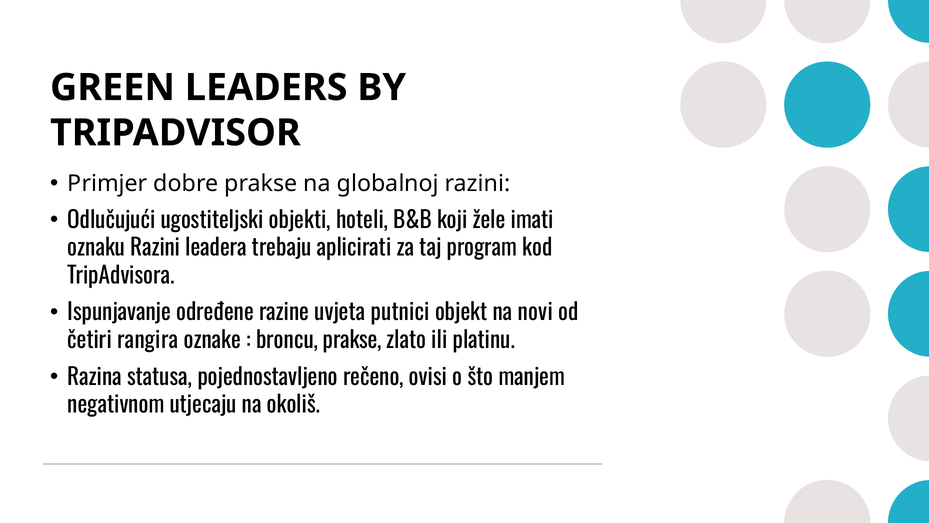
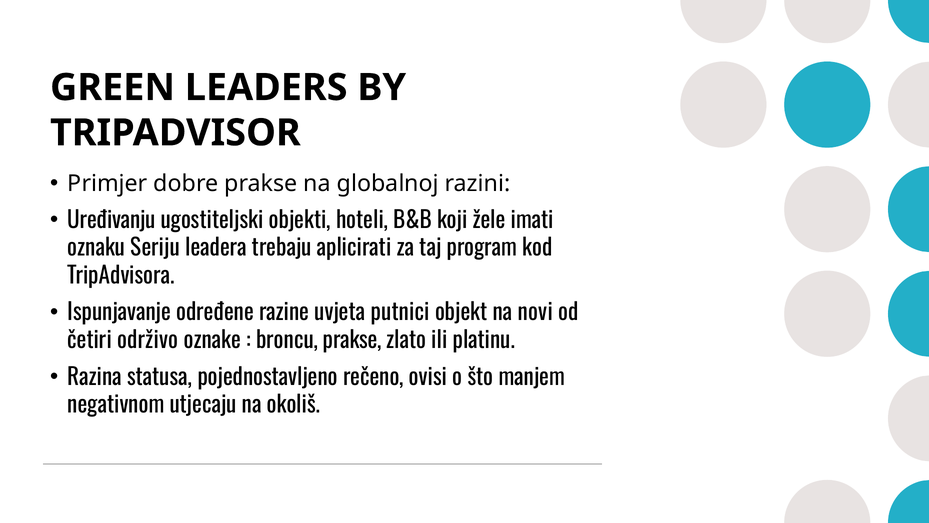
Odlučujući: Odlučujući -> Uređivanju (112, 220)
oznaku Razini: Razini -> Seriju (155, 248)
rangira: rangira -> održivo (148, 340)
